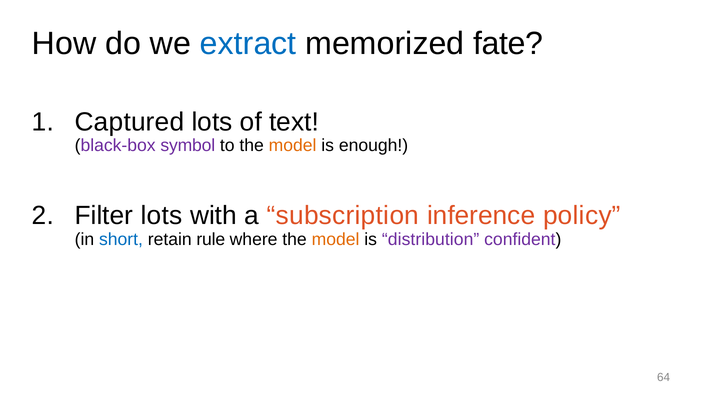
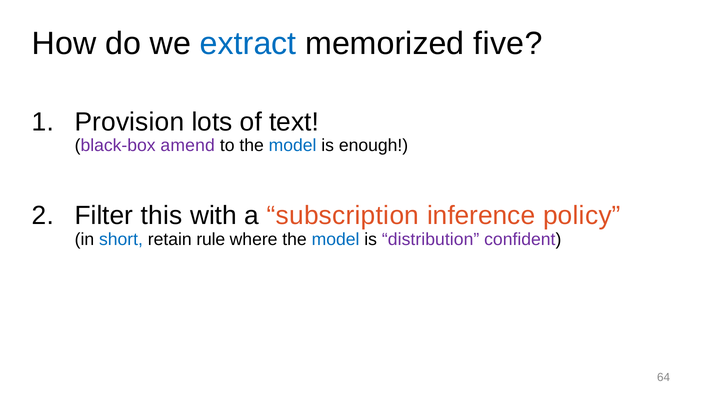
fate: fate -> five (508, 43)
Captured: Captured -> Provision (129, 122)
symbol: symbol -> amend (188, 146)
model colour: orange -> blue (293, 146)
Filter lots: lots -> this (162, 215)
model colour: orange -> blue (336, 239)
